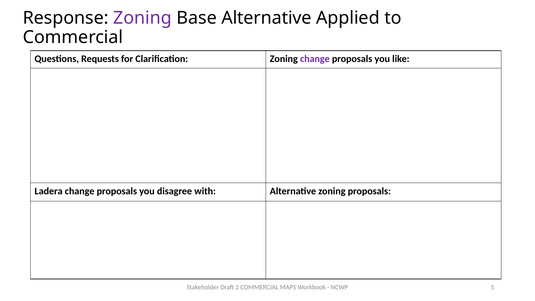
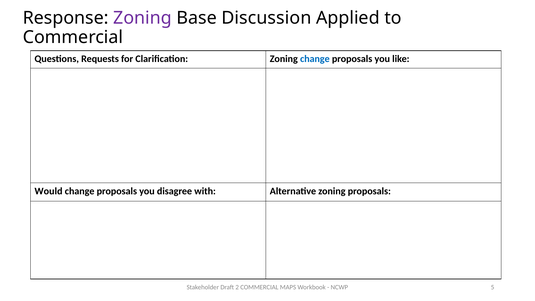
Base Alternative: Alternative -> Discussion (266, 18)
change colour: purple -> blue (315, 59)
Ladera: Ladera -> Would (49, 191)
